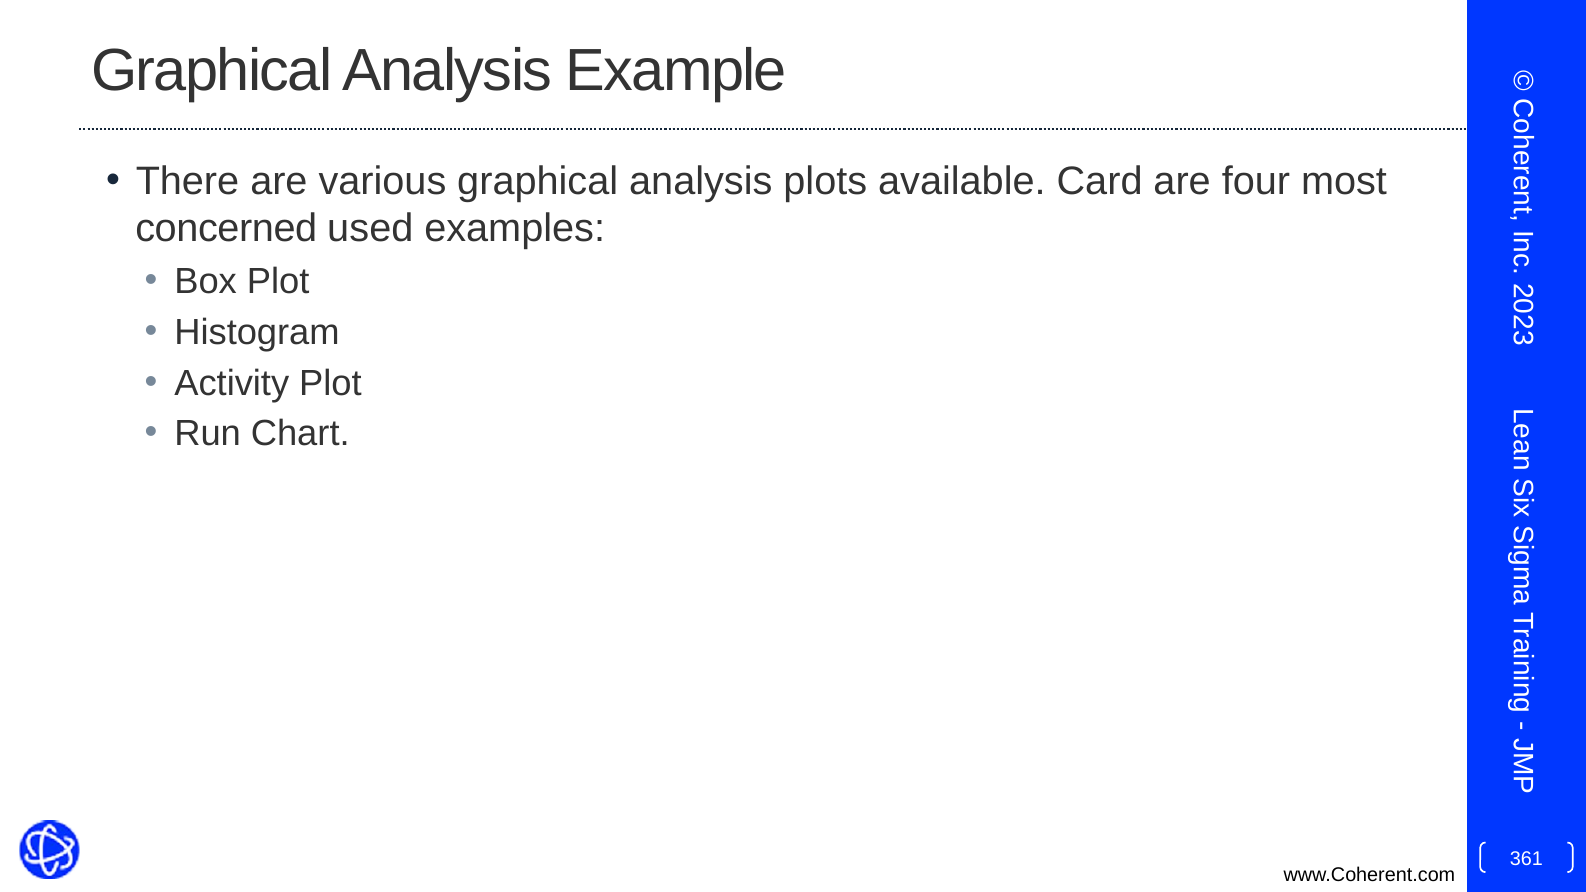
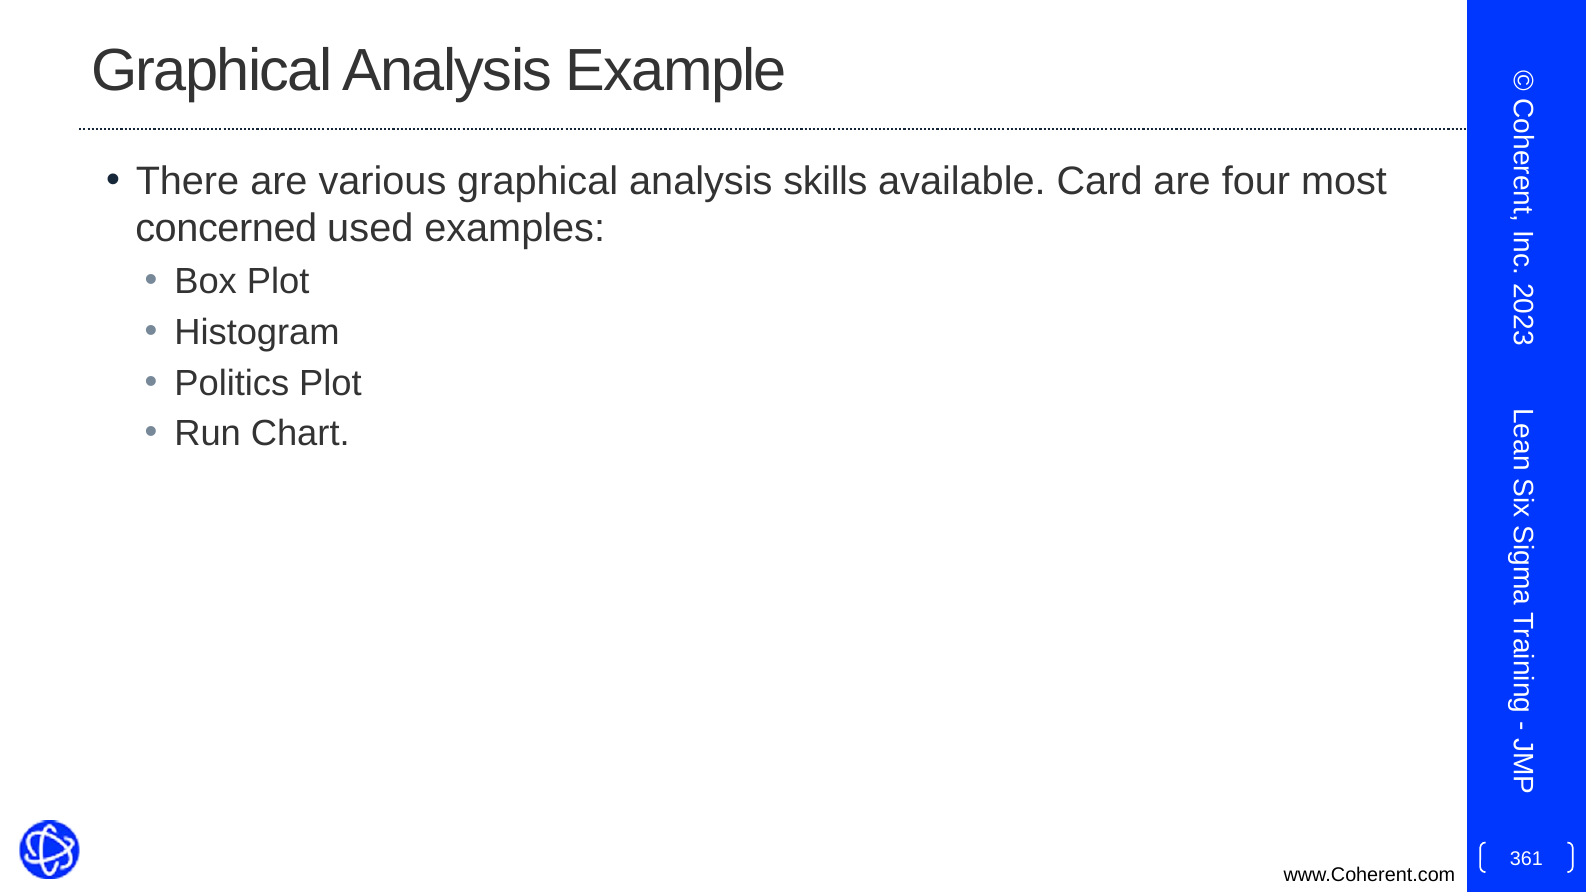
plots: plots -> skills (825, 181)
Activity: Activity -> Politics (232, 383)
